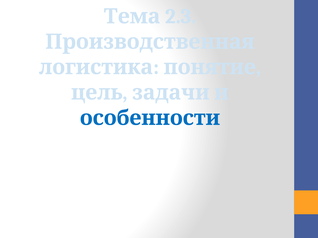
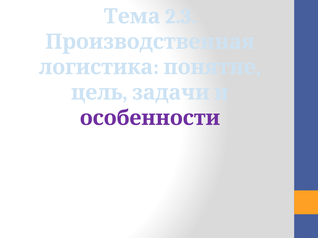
особенности colour: blue -> purple (150, 118)
